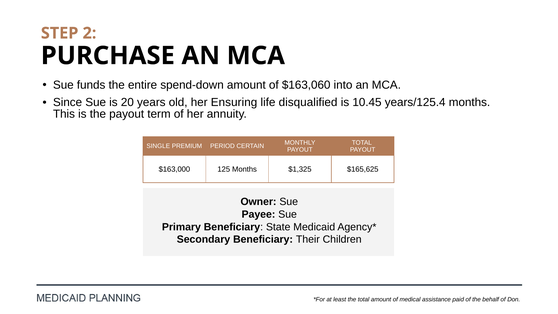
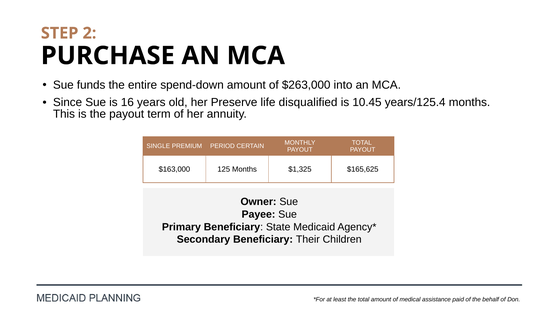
$163,060: $163,060 -> $263,000 (306, 85)
20: 20 -> 16 (127, 102)
Ensuring: Ensuring -> Preserve (234, 102)
